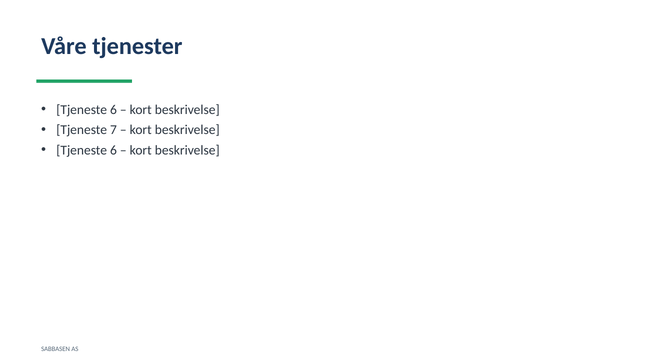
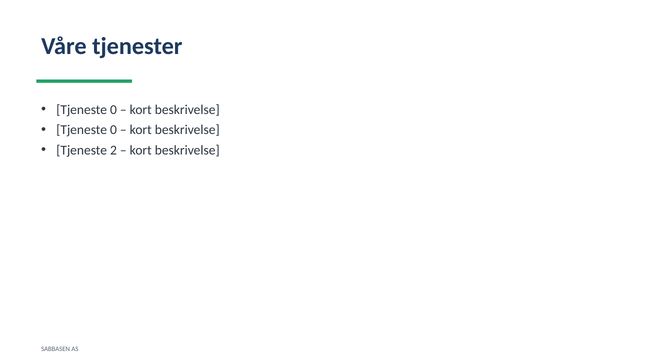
6: 6 -> 0 (113, 110)
7: 7 -> 0 (113, 130)
6: 6 -> 2 (113, 150)
